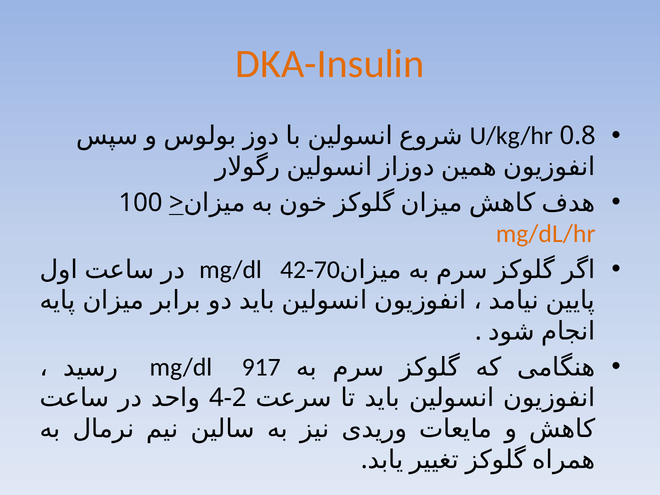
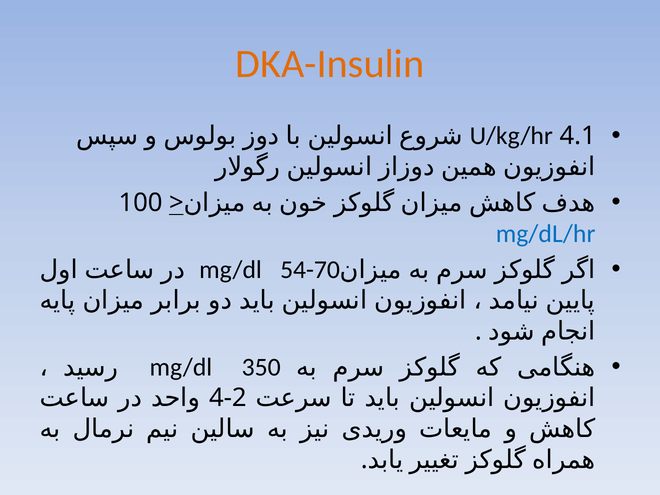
0.8: 0.8 -> 4.1 (578, 136)
mg/dL/hr colour: orange -> blue (546, 234)
42-70: 42-70 -> 54-70 (310, 270)
917: 917 -> 350 (261, 367)
